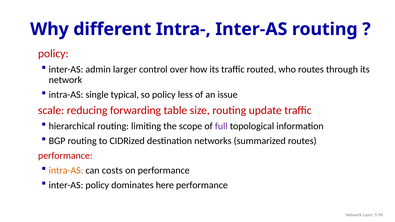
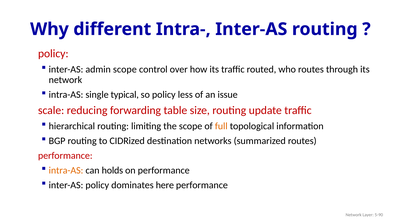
admin larger: larger -> scope (125, 69)
full colour: purple -> orange (221, 126)
costs: costs -> holds (112, 170)
